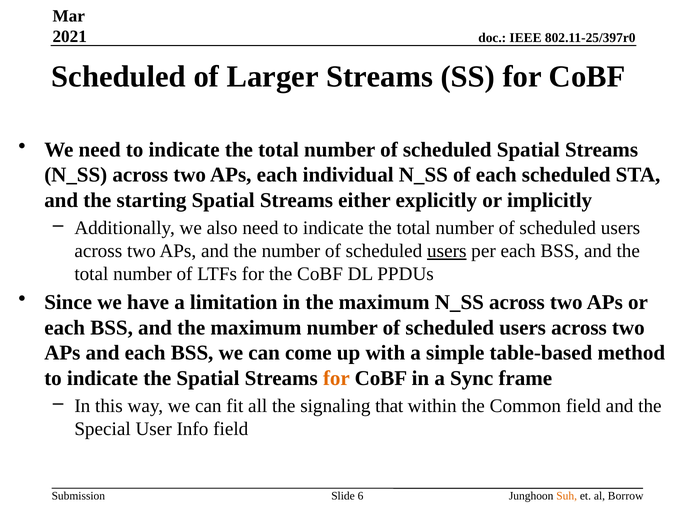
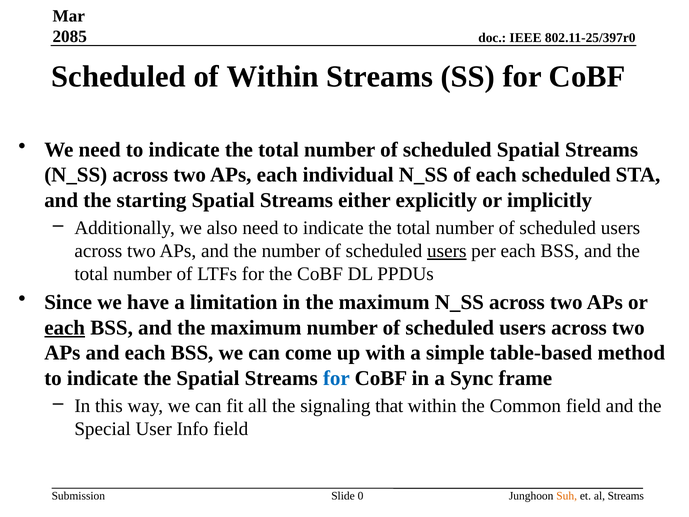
2021: 2021 -> 2085 (70, 37)
of Larger: Larger -> Within (273, 77)
each underline: none -> present (65, 328)
for colour: orange -> blue (336, 378)
6: 6 -> 0 (361, 496)
al Borrow: Borrow -> Streams (626, 496)
